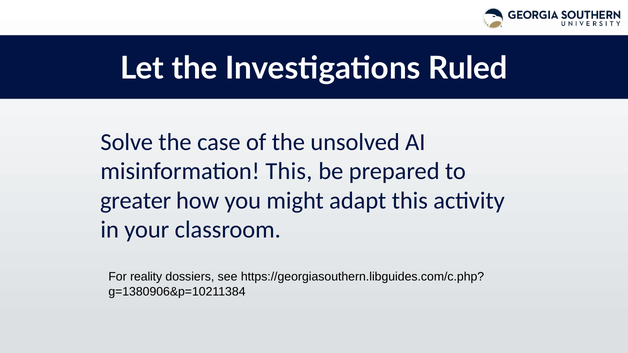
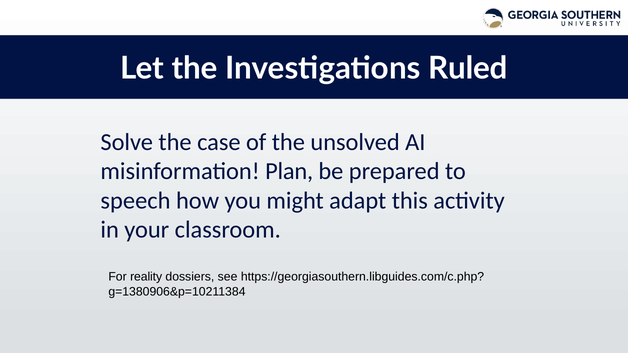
misinformation This: This -> Plan (289, 171)
greater: greater -> speech (136, 201)
